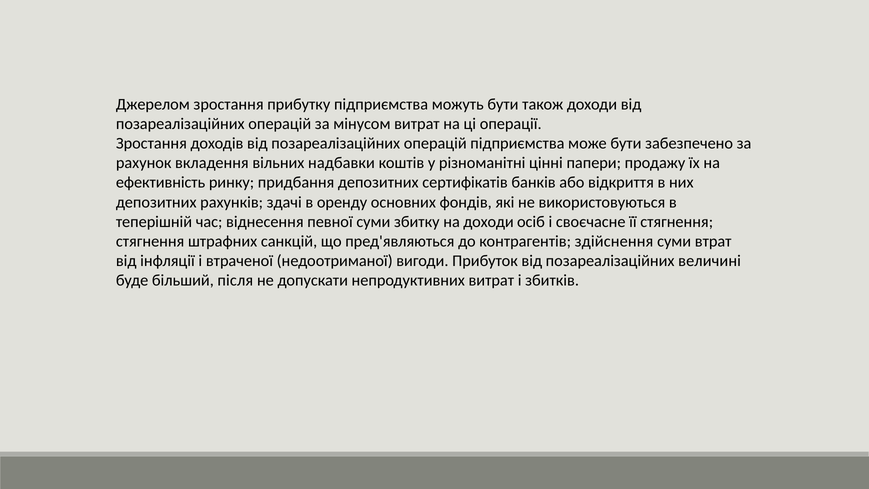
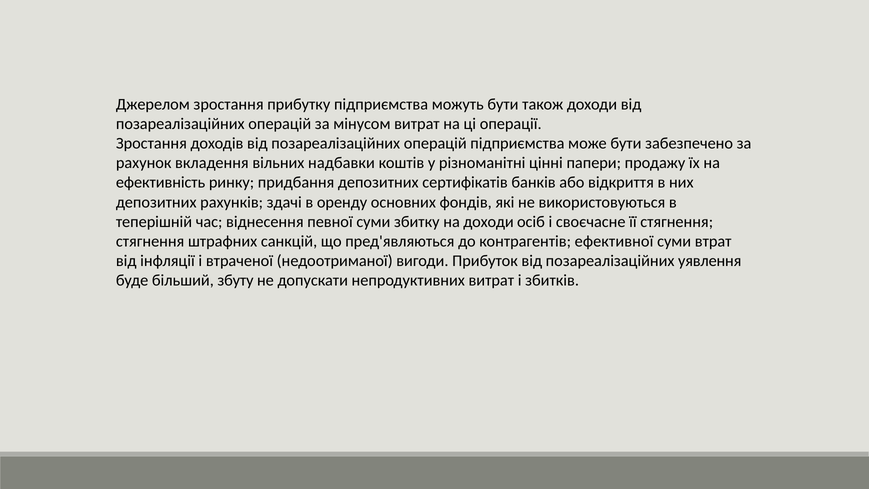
здійснення: здійснення -> ефективної (614, 241)
величині: величині -> уявлення (710, 261)
після: після -> збуту (235, 280)
